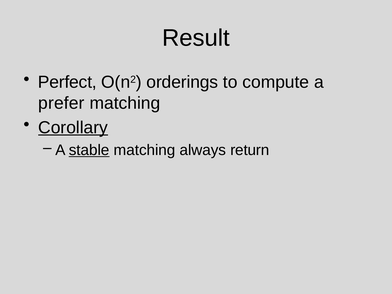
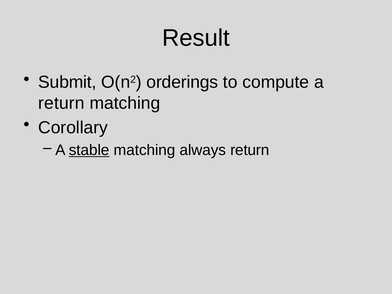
Perfect: Perfect -> Submit (67, 82)
prefer: prefer -> return (61, 103)
Corollary underline: present -> none (73, 128)
